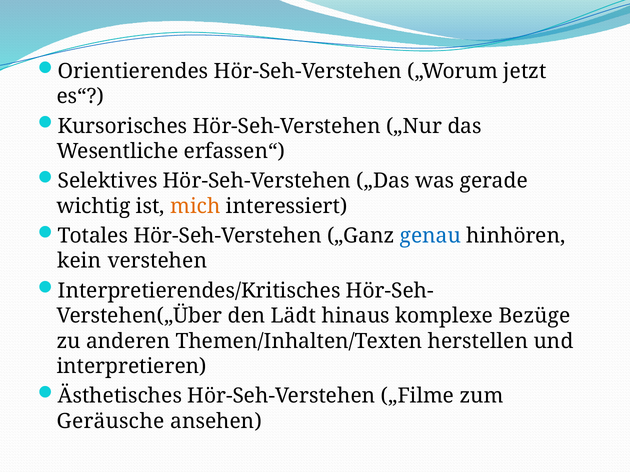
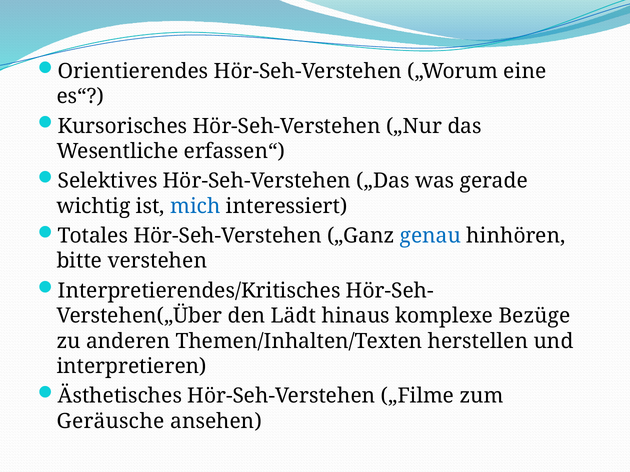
jetzt: jetzt -> eine (525, 71)
mich colour: orange -> blue (195, 206)
kein: kein -> bitte (79, 261)
